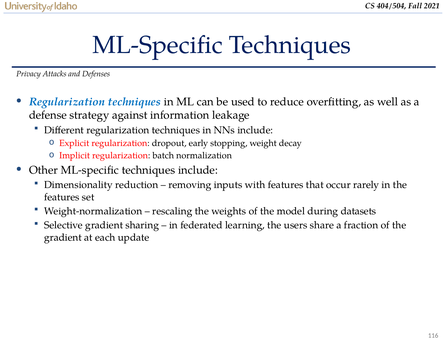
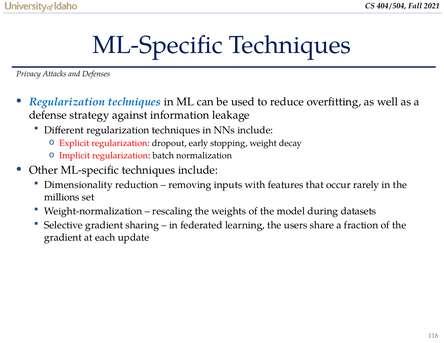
features: features -> millions (62, 197)
